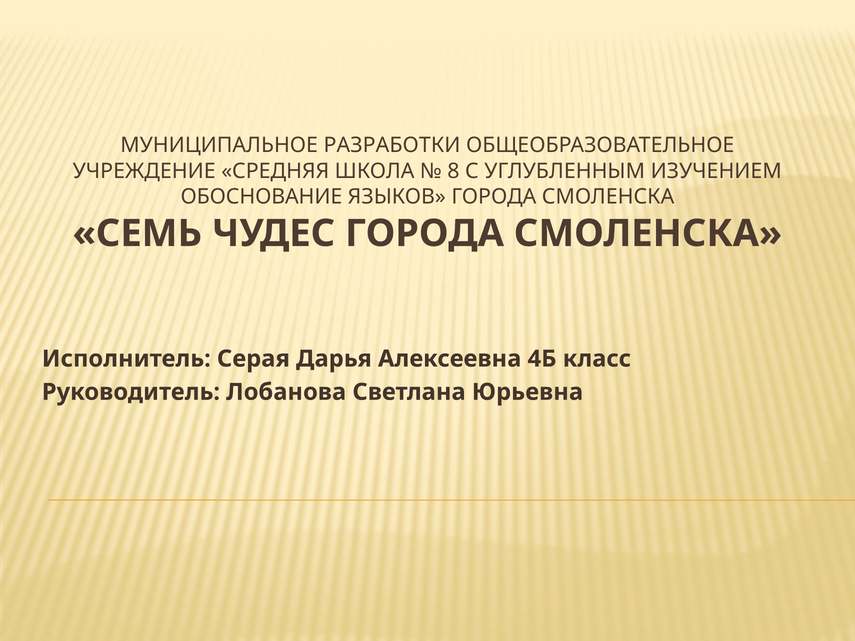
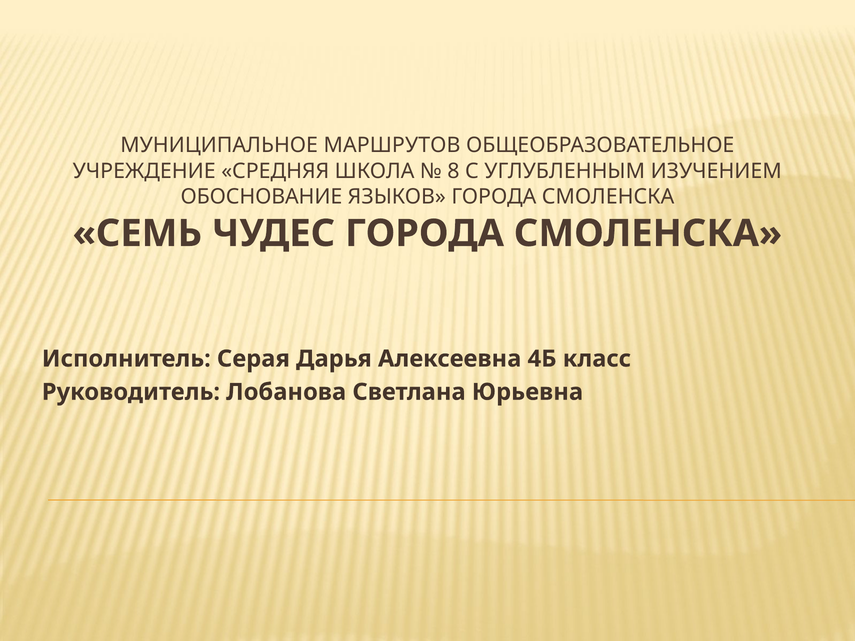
РАЗРАБОТКИ: РАЗРАБОТКИ -> МАРШРУТОВ (392, 145)
